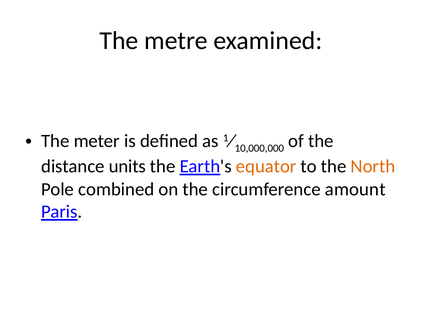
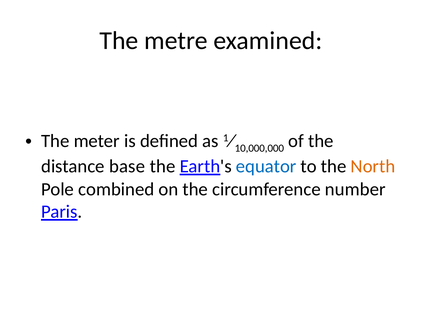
units: units -> base (127, 167)
equator colour: orange -> blue (266, 167)
amount: amount -> number (355, 190)
